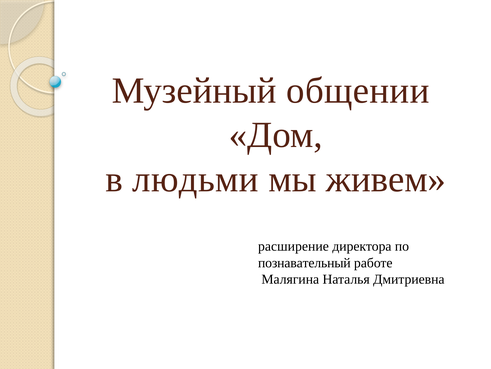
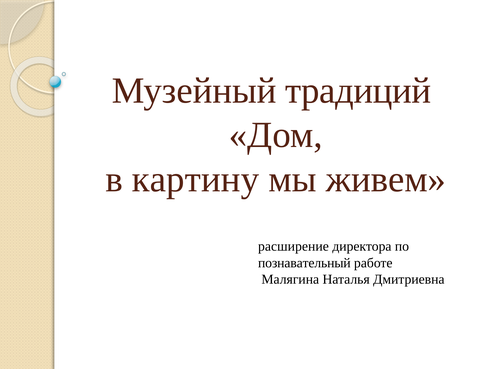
общении: общении -> традиций (358, 91)
людьми: людьми -> картину (196, 179)
